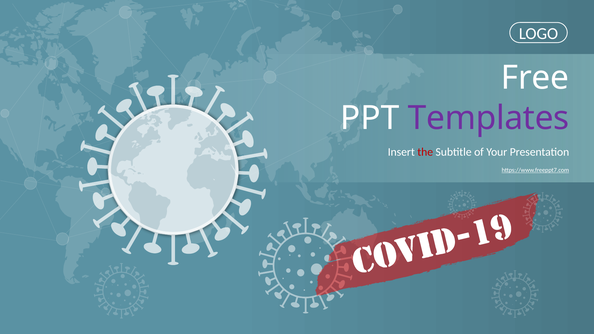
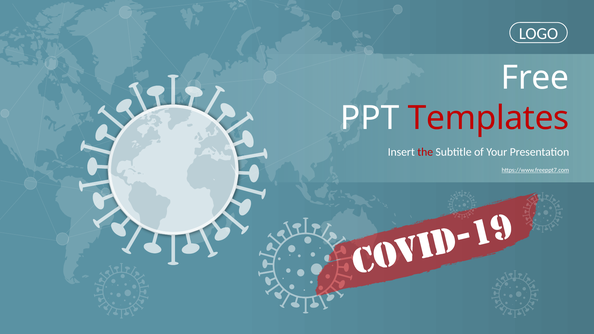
Templates colour: purple -> red (489, 118)
